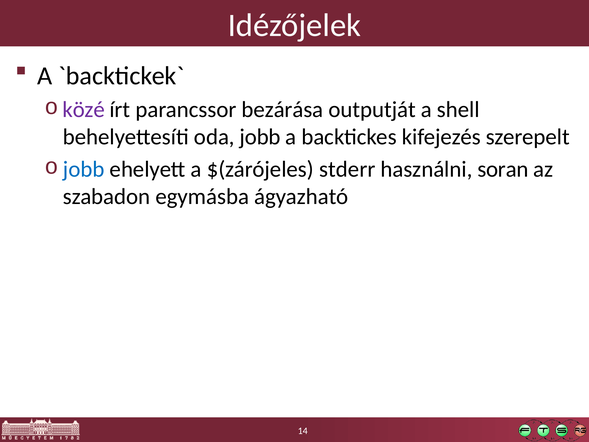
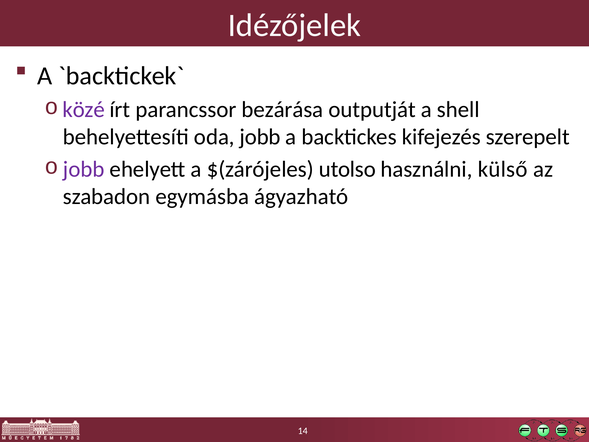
jobb colour: blue -> purple (84, 169)
stderr: stderr -> utolso (347, 169)
soran: soran -> külső (503, 169)
